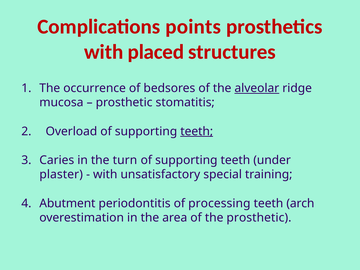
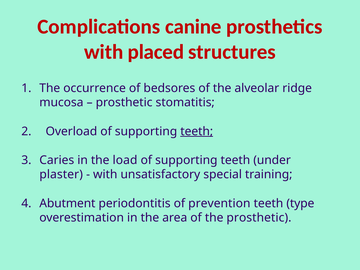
points: points -> canine (193, 27)
alveolar underline: present -> none (257, 88)
turn: turn -> load (125, 160)
processing: processing -> prevention (219, 203)
arch: arch -> type (300, 203)
